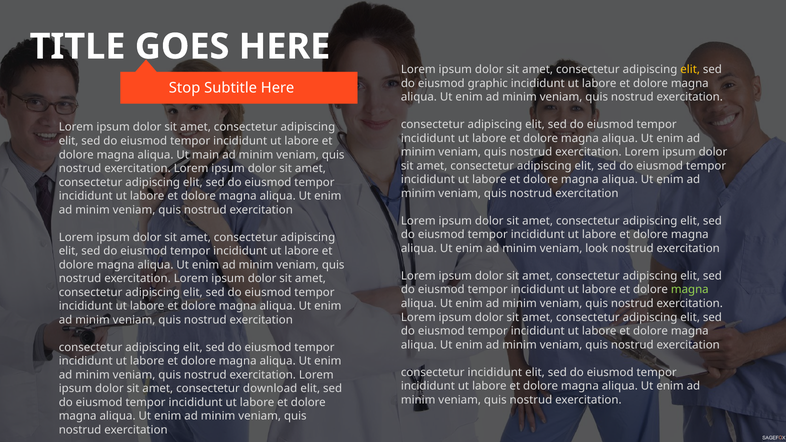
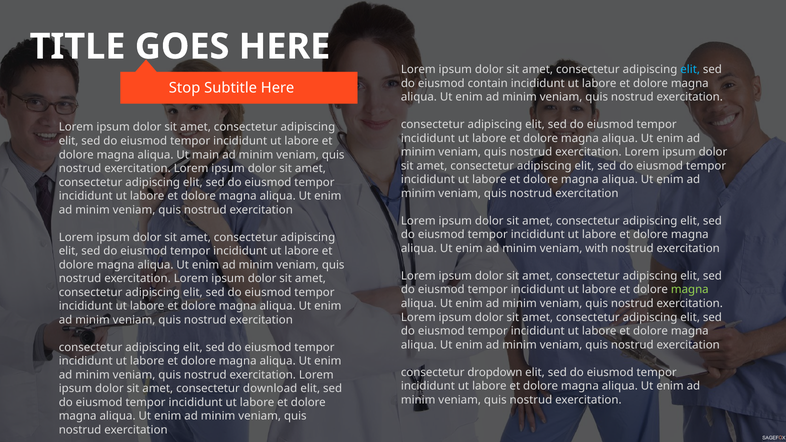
elit colour: yellow -> light blue (690, 70)
graphic: graphic -> contain (488, 83)
look: look -> with (597, 248)
consectetur incididunt: incididunt -> dropdown (495, 372)
